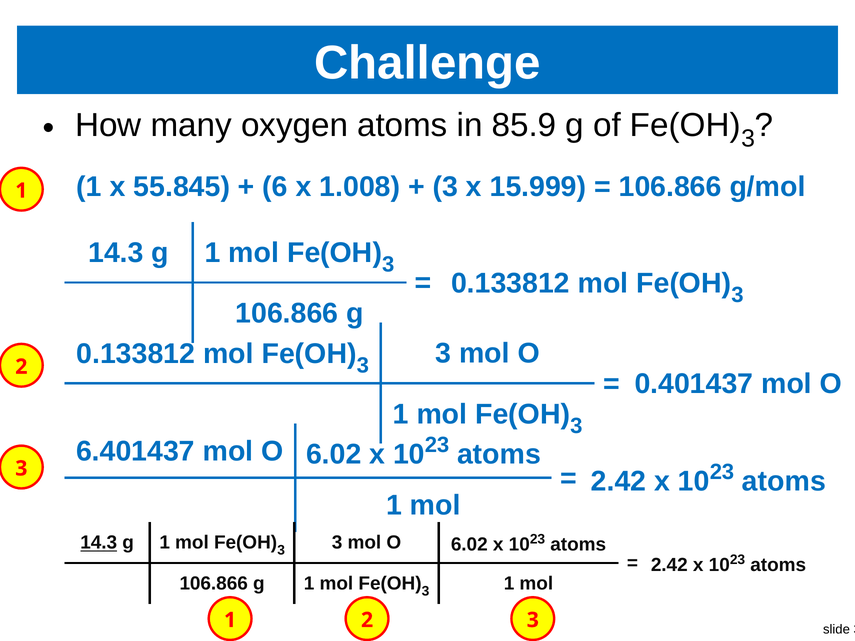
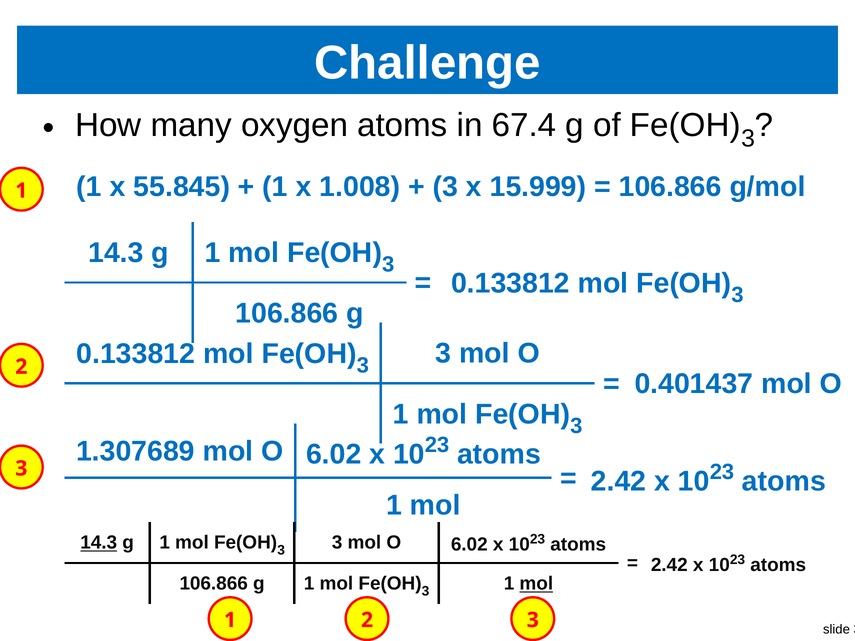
85.9: 85.9 -> 67.4 (524, 125)
6: 6 -> 1 (275, 187)
6.401437: 6.401437 -> 1.307689 (135, 451)
mol underline: none -> present (536, 584)
